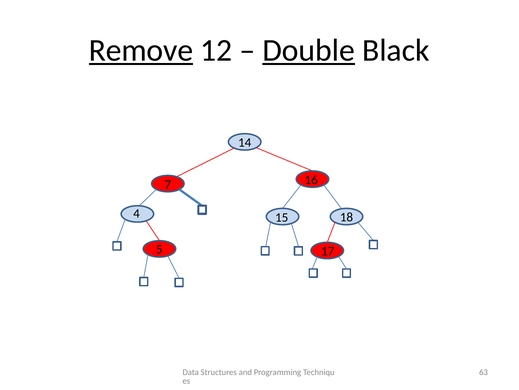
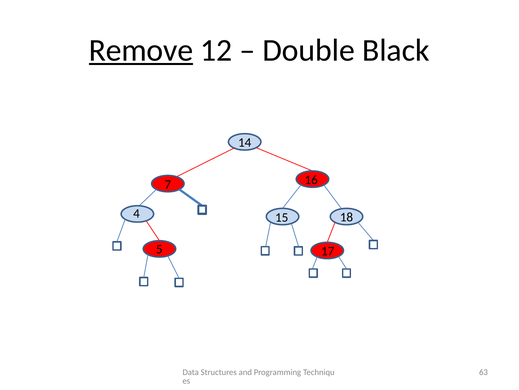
Double underline: present -> none (309, 50)
